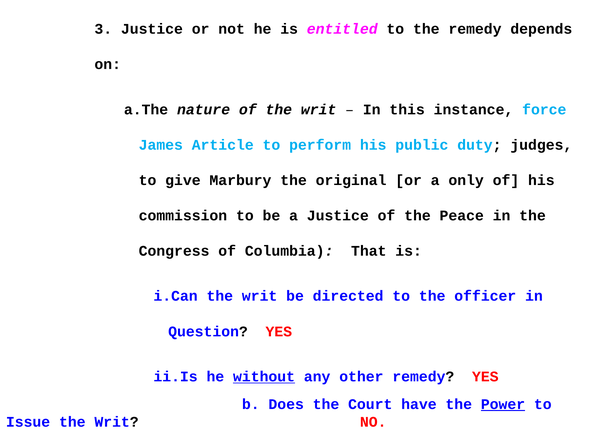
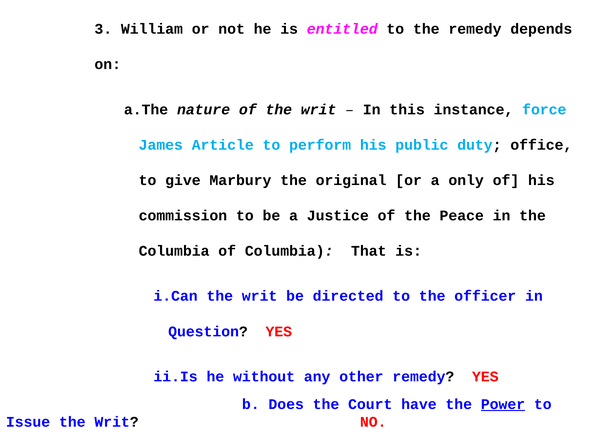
3 Justice: Justice -> William (152, 29)
judges: judges -> office (541, 145)
Congress: Congress -> Columbia (174, 251)
without underline: present -> none (264, 377)
